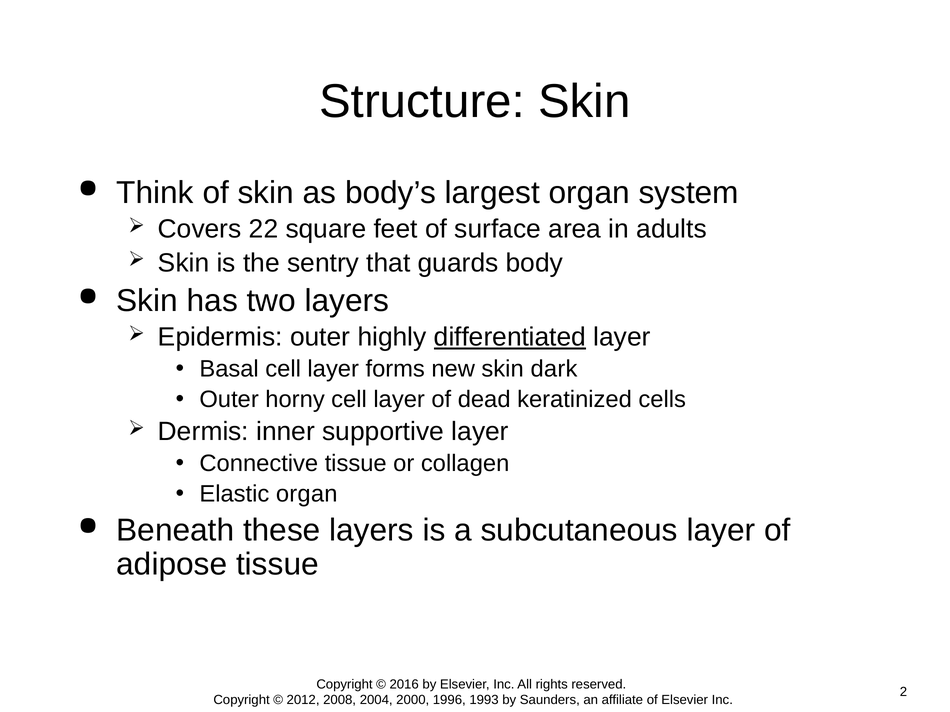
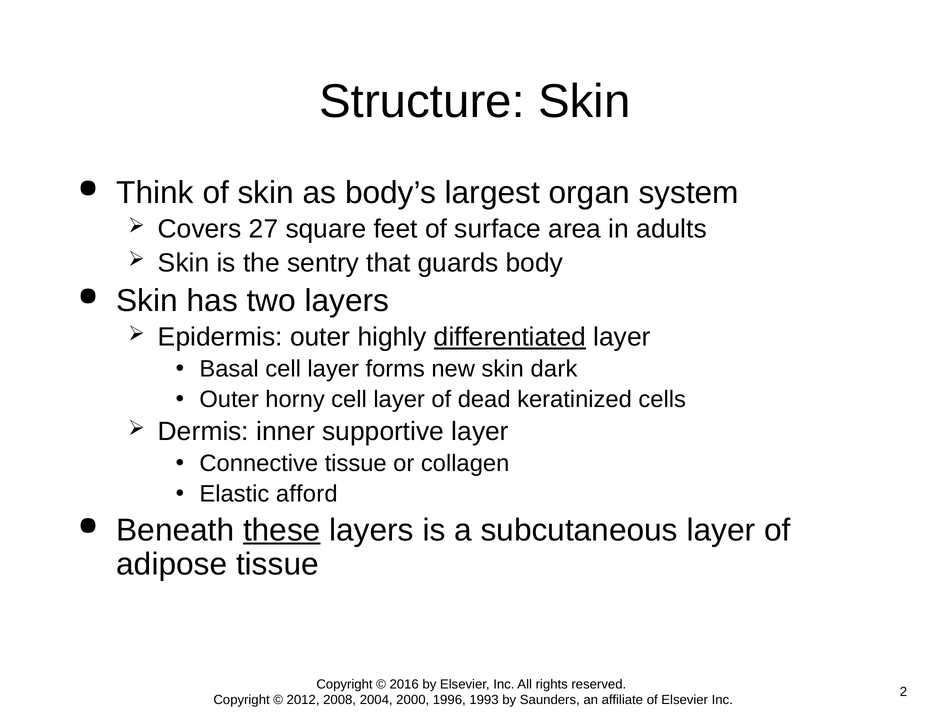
22: 22 -> 27 (264, 229)
Elastic organ: organ -> afford (307, 494)
these underline: none -> present (282, 530)
